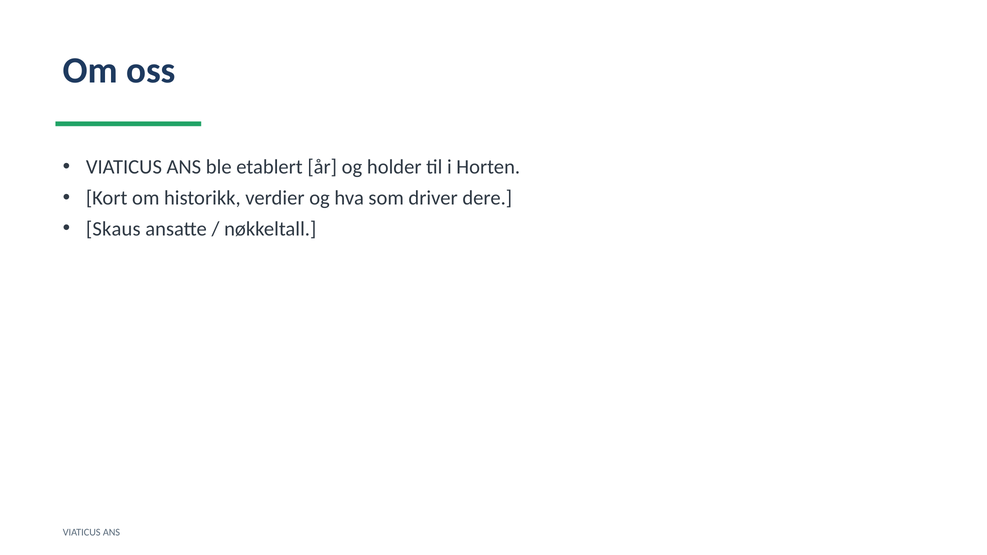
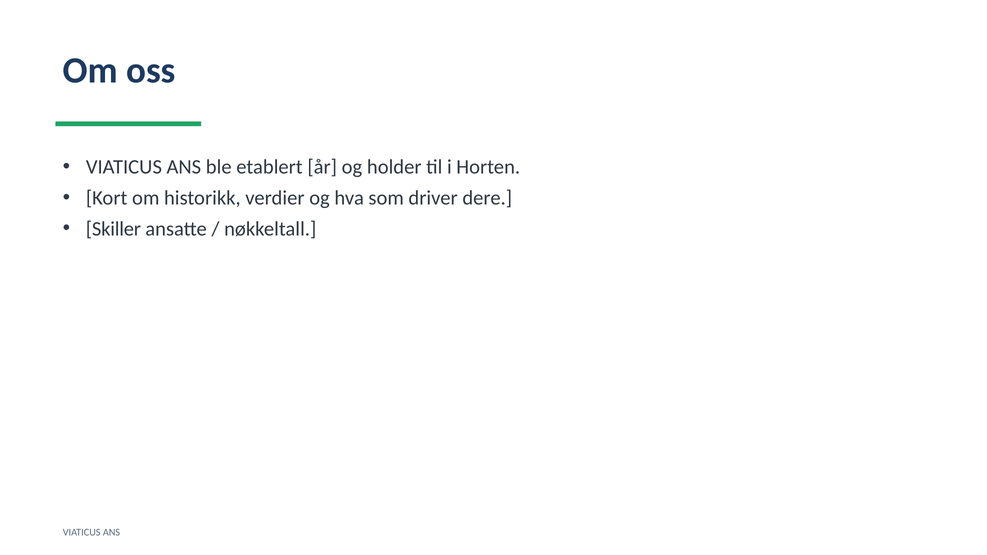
Skaus: Skaus -> Skiller (113, 229)
